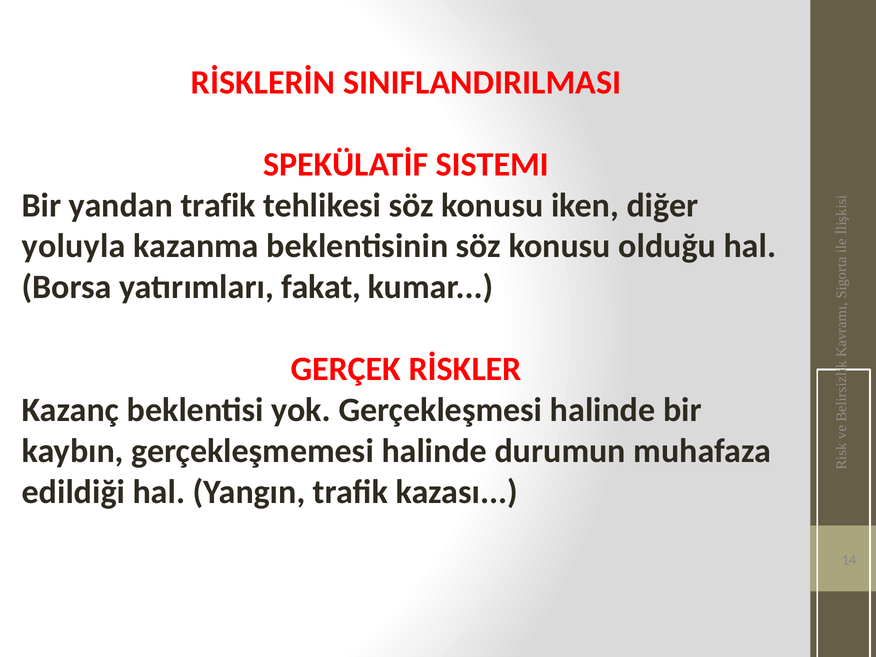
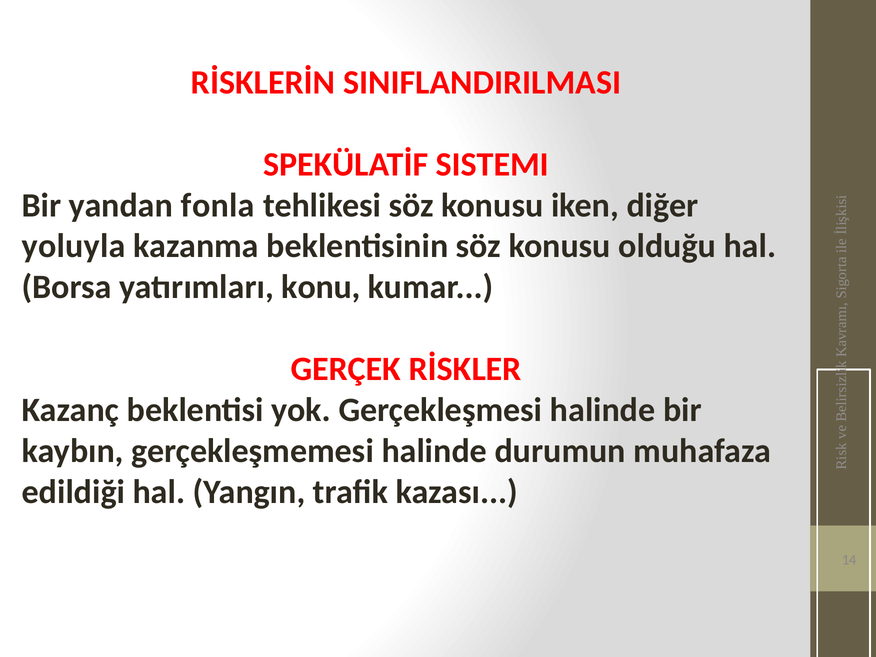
yandan trafik: trafik -> fonla (218, 205)
fakat: fakat -> konu (321, 287)
